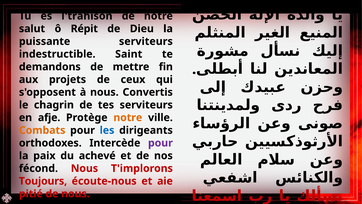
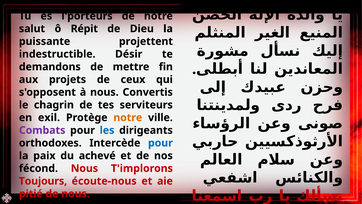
l'trahison: l'trahison -> l'porteurs (87, 16)
puissante serviteurs: serviteurs -> projettent (146, 41)
Saint: Saint -> Désir (129, 54)
afje: afje -> exil (49, 117)
Combats colour: orange -> purple (42, 130)
pour colour: purple -> blue (160, 143)
